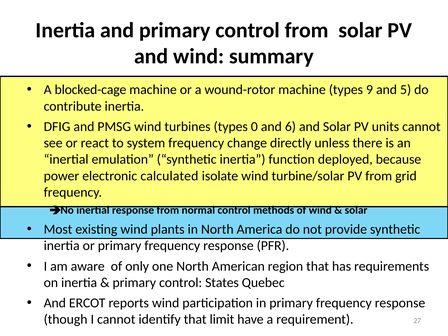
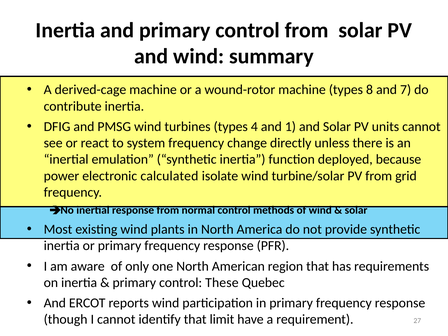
blocked-cage: blocked-cage -> derived-cage (90, 90)
9: 9 -> 8 (370, 90)
5: 5 -> 7 (406, 90)
0: 0 -> 4 (254, 127)
6: 6 -> 1 (290, 127)
States: States -> These (222, 283)
